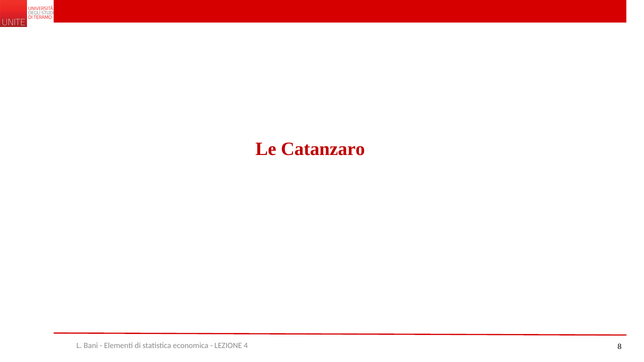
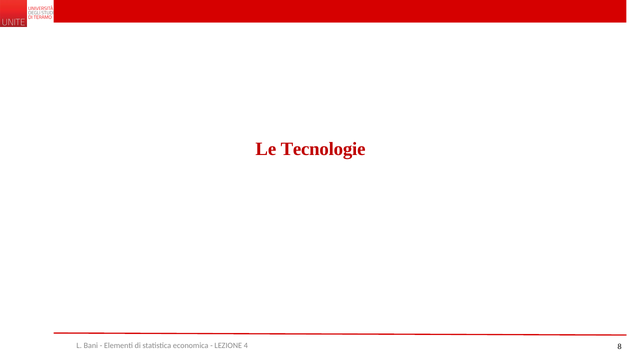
Catanzaro: Catanzaro -> Tecnologie (323, 149)
